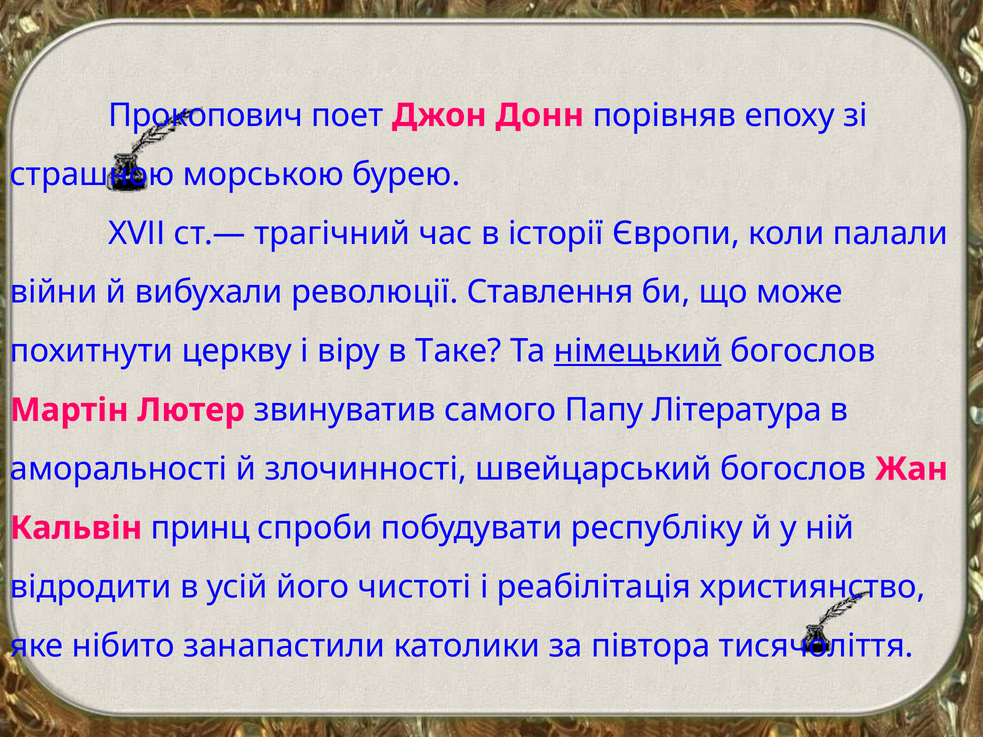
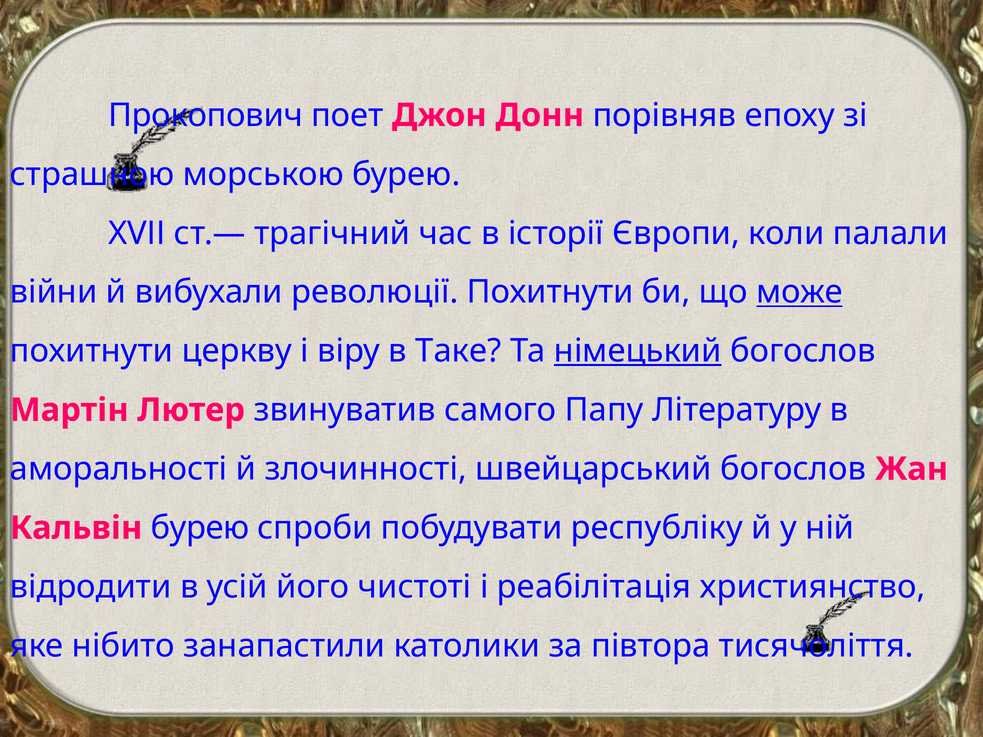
революції Ставлення: Ставлення -> Похитнути (550, 292)
може underline: none -> present (800, 292)
Література: Література -> Літературу (737, 410)
Кальвін принц: принц -> бурею (200, 528)
